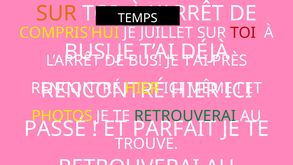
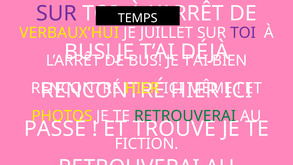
SUR colour: orange -> purple (56, 13)
COMPRIS’HUI: COMPRIS’HUI -> VERBAUX’HUI (69, 33)
TOI colour: red -> purple (243, 33)
PRÈS: PRÈS -> BIEN (230, 60)
PARFAIT: PARFAIT -> TROUVE (174, 129)
TROUVE: TROUVE -> FICTION (147, 144)
